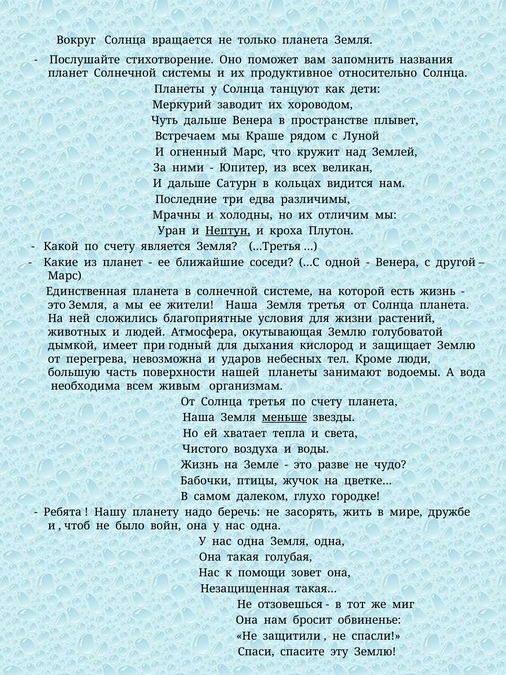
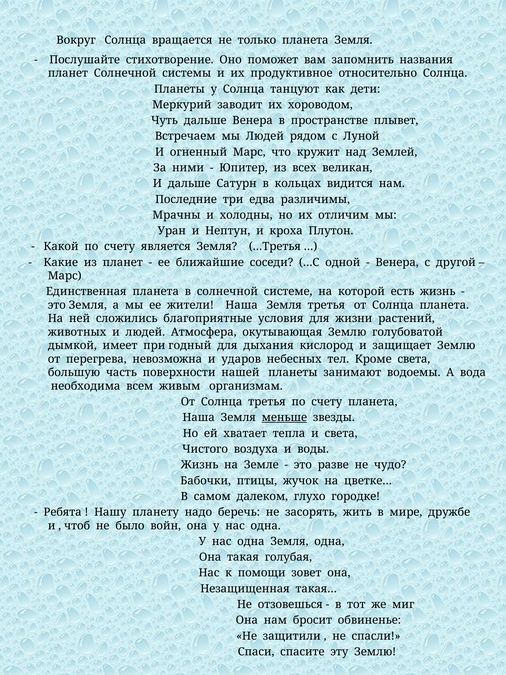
мы Краше: Краше -> Людей (265, 136)
Нептун underline: present -> none (228, 231)
Кроме люди: люди -> света (414, 359)
